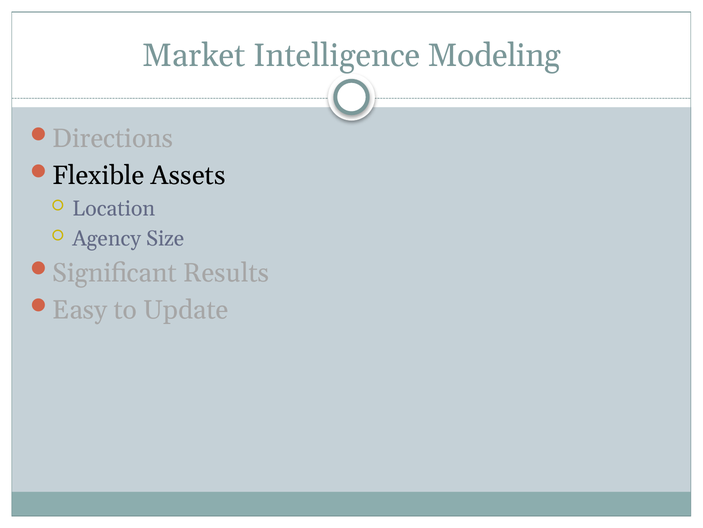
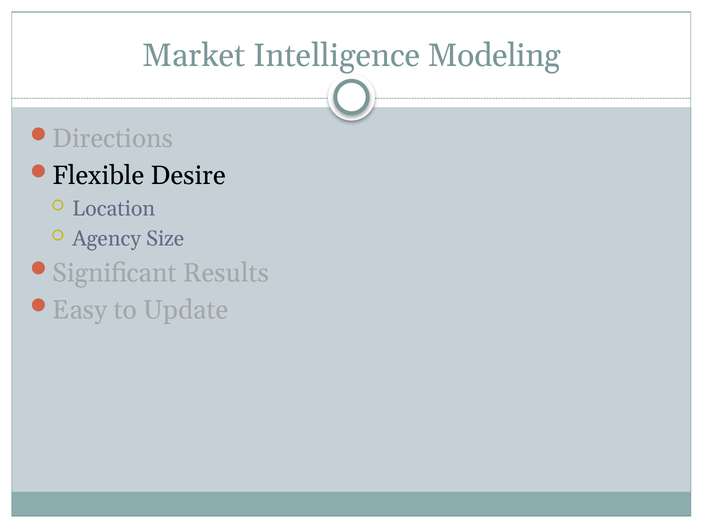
Assets: Assets -> Desire (188, 175)
